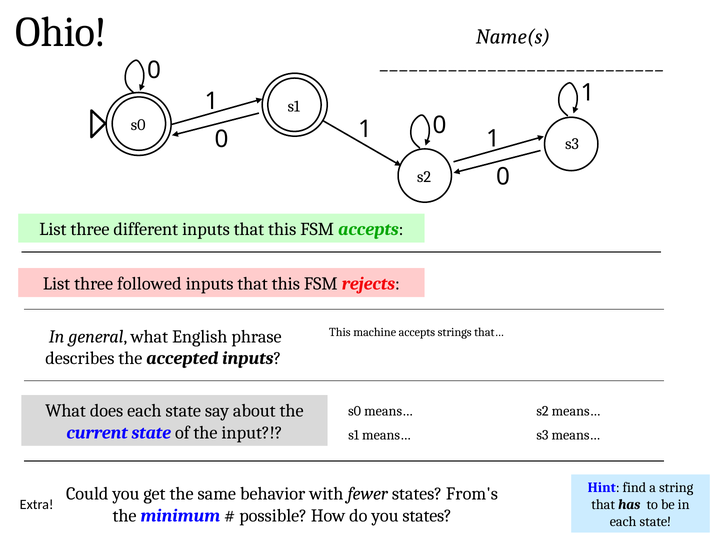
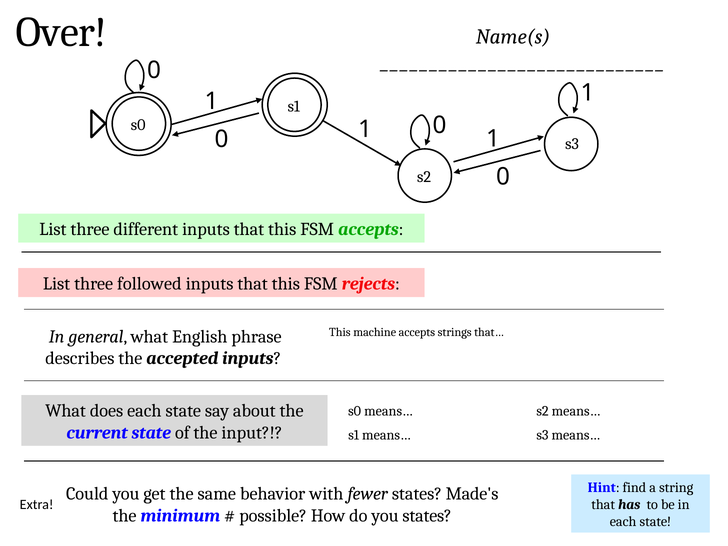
Ohio: Ohio -> Over (61, 32)
From's: From's -> Made's (472, 494)
